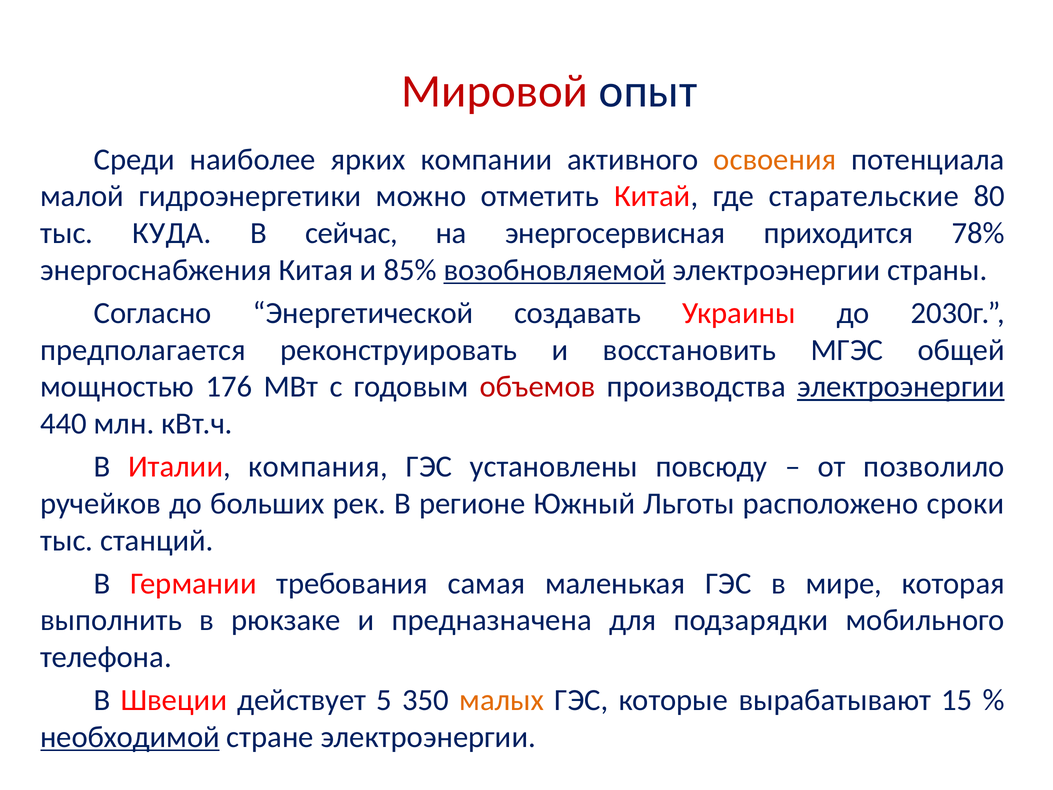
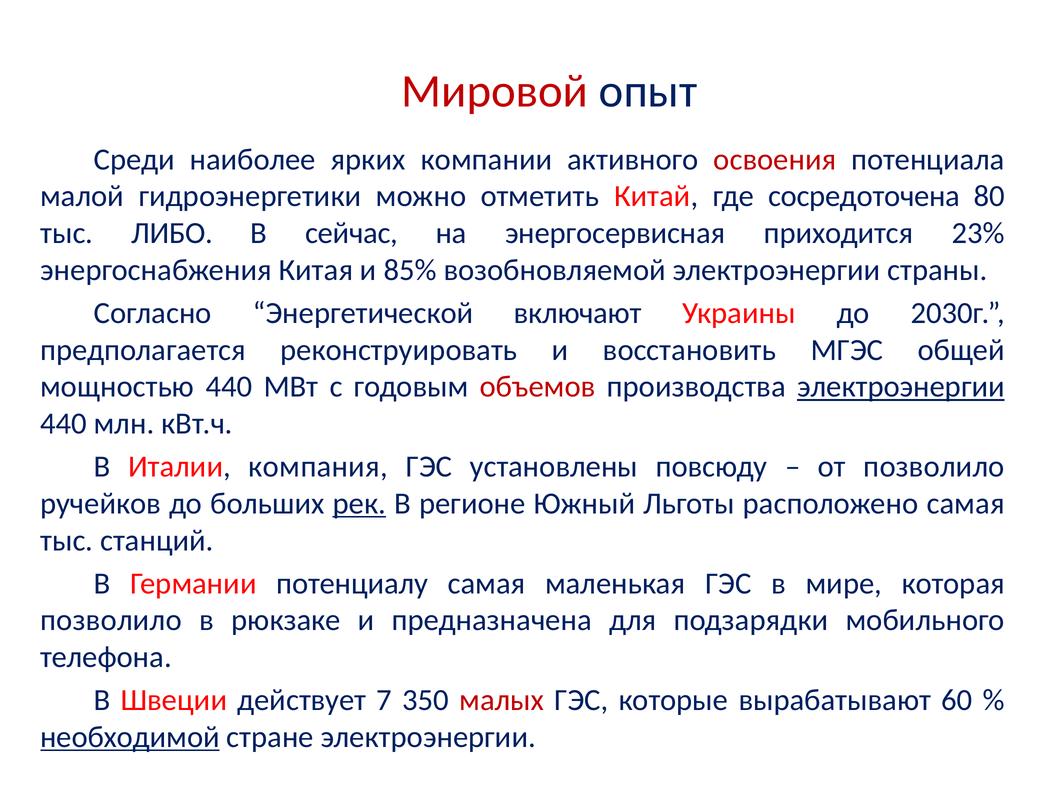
освоения colour: orange -> red (775, 159)
старательские: старательские -> сосредоточена (864, 196)
КУДА: КУДА -> ЛИБО (172, 233)
78%: 78% -> 23% (978, 233)
возобновляемой underline: present -> none (555, 270)
создавать: создавать -> включают (578, 313)
мощностью 176: 176 -> 440 (229, 387)
рек underline: none -> present (359, 503)
расположено сроки: сроки -> самая (966, 503)
требования: требования -> потенциалу (352, 583)
выполнить: выполнить -> позволило (111, 620)
5: 5 -> 7 (384, 700)
малых colour: orange -> red (502, 700)
15: 15 -> 60 (957, 700)
